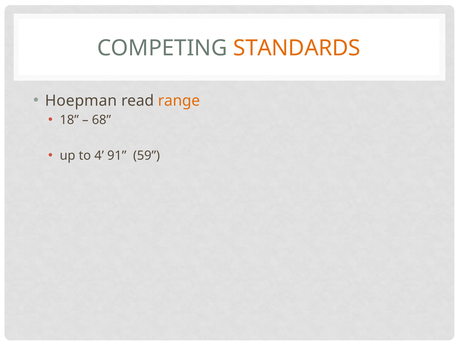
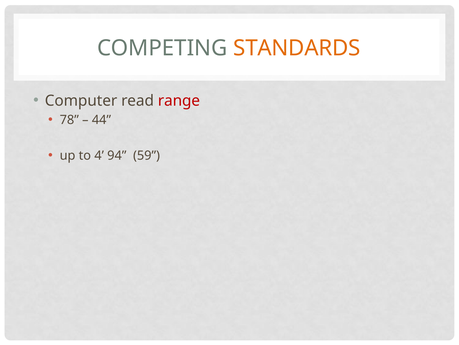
Hoepman: Hoepman -> Computer (81, 101)
range colour: orange -> red (179, 101)
18: 18 -> 78 (69, 120)
68: 68 -> 44 (101, 120)
91: 91 -> 94 (117, 155)
